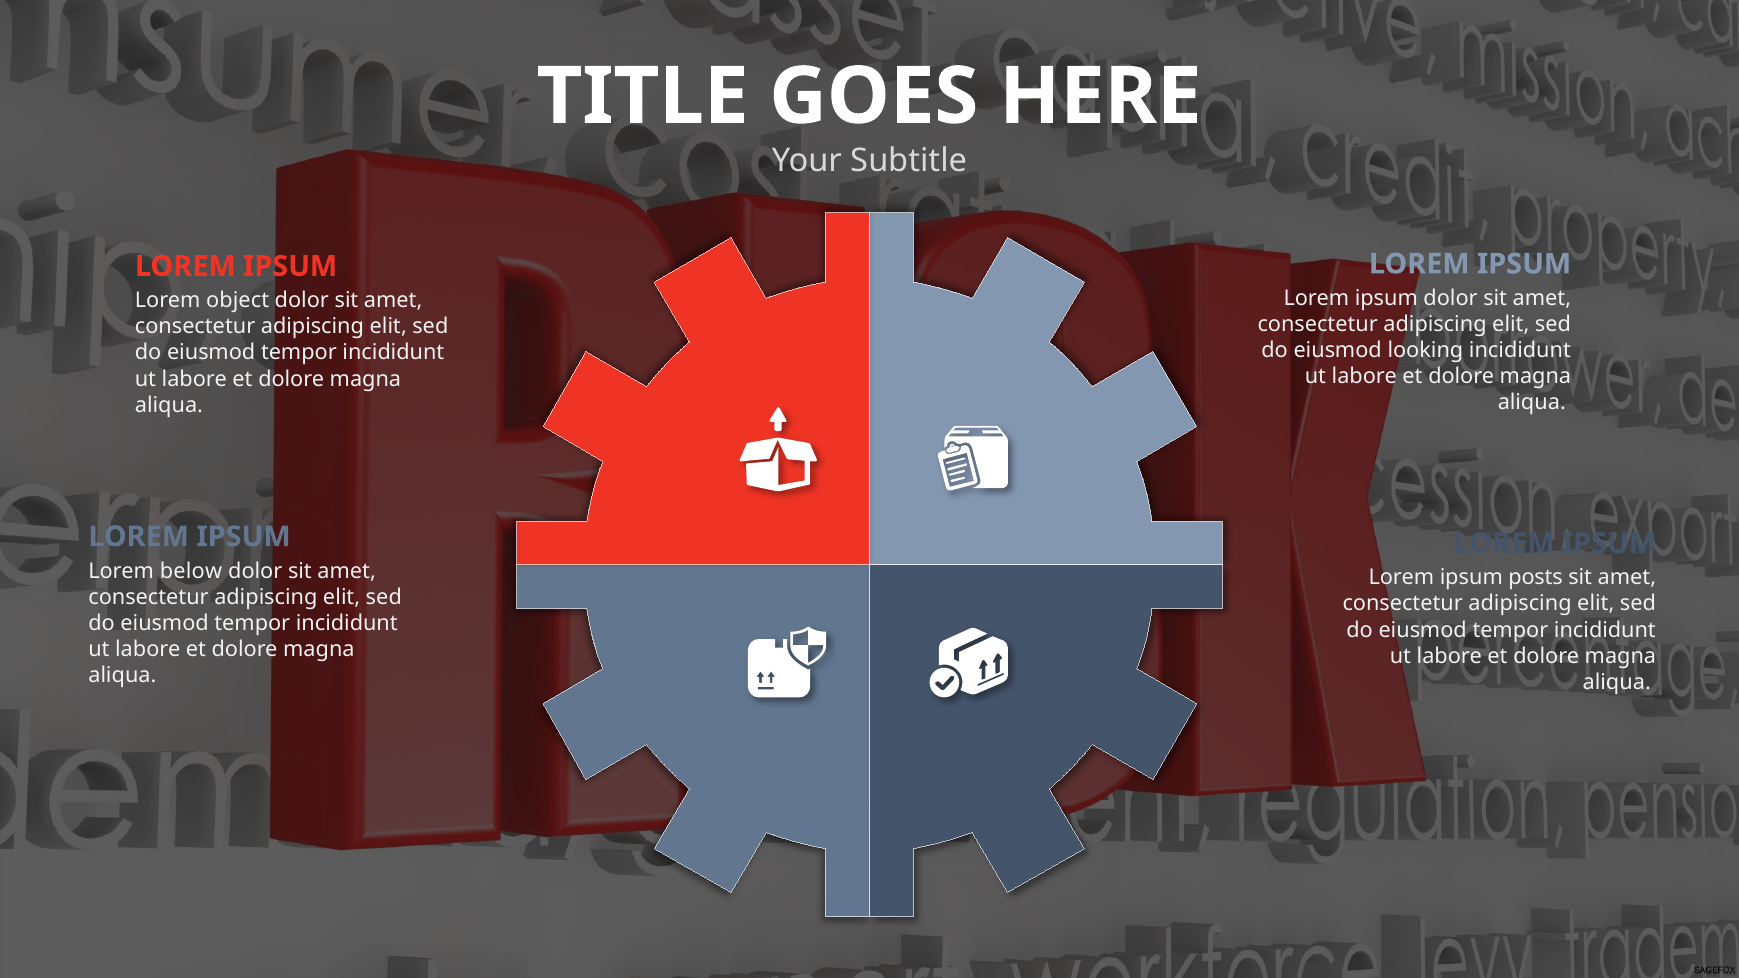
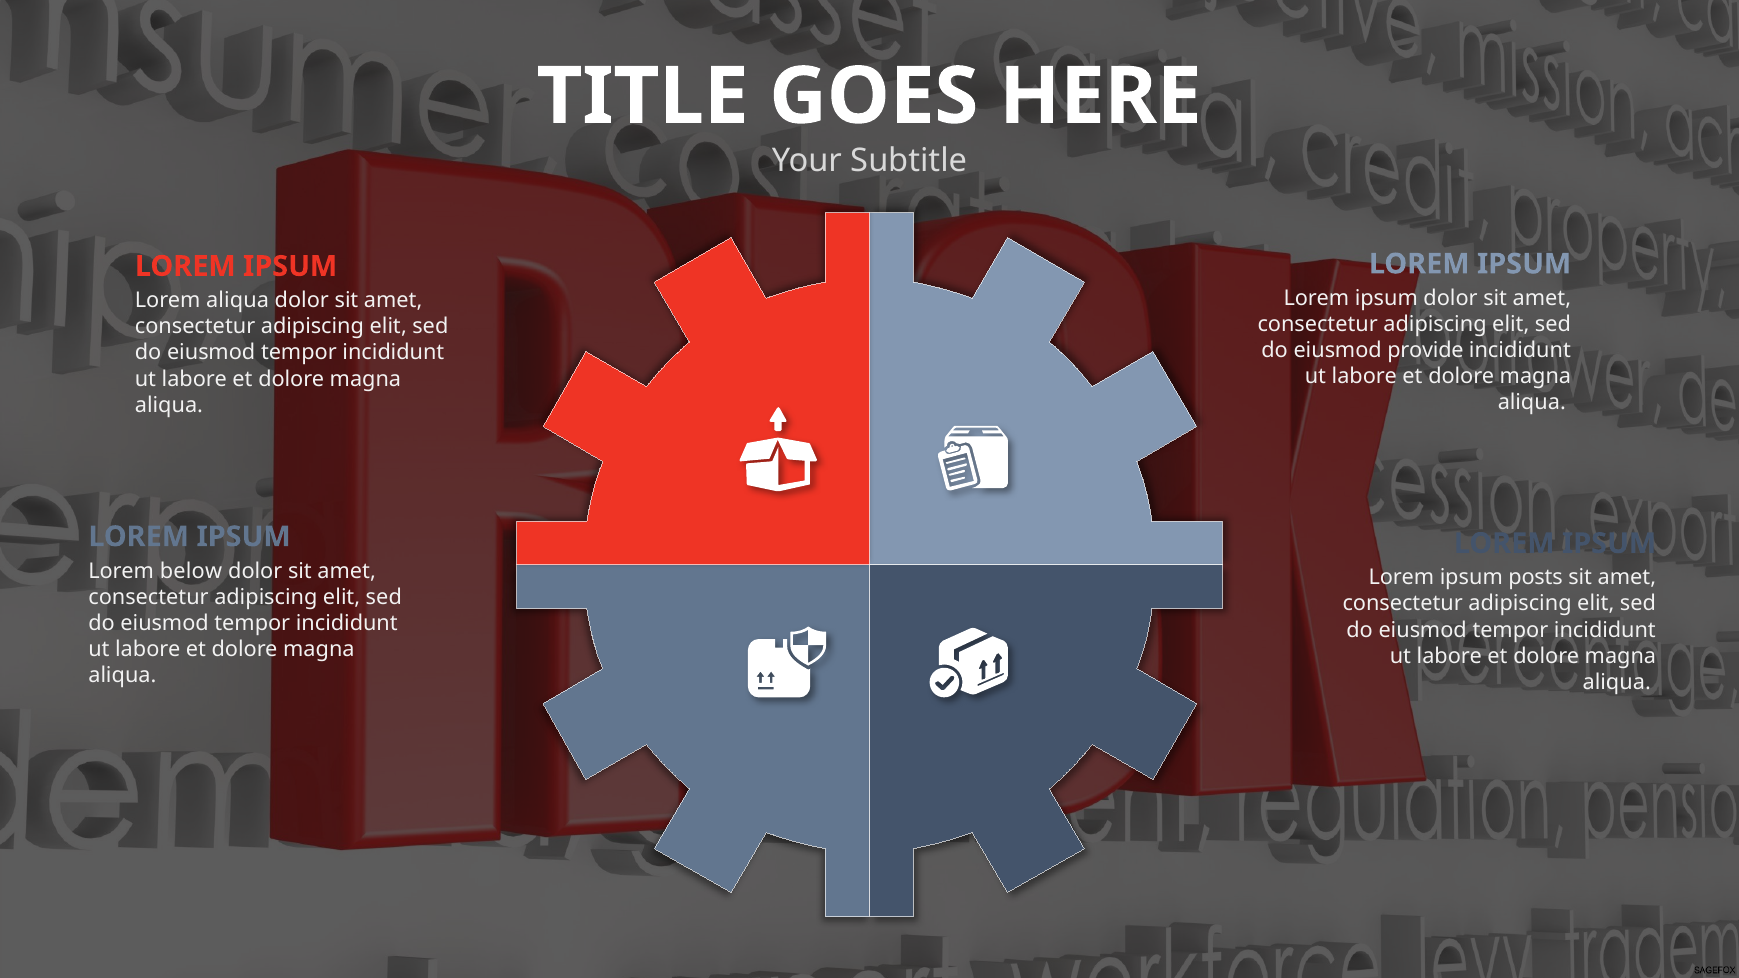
Lorem object: object -> aliqua (238, 301)
looking: looking -> provide (1426, 350)
